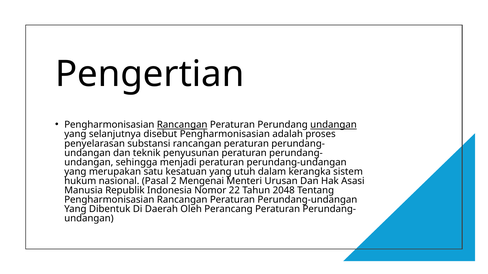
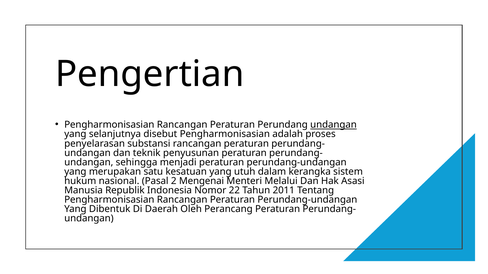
Rancangan underline: present -> none (182, 125)
Urusan: Urusan -> Melalui (281, 181)
2048: 2048 -> 2011 (284, 191)
